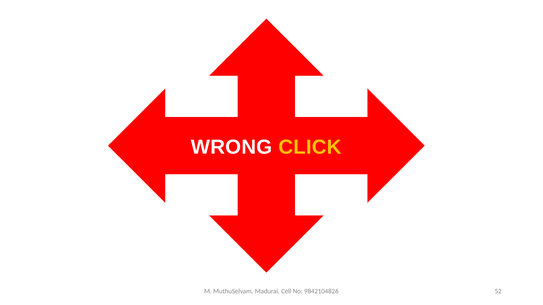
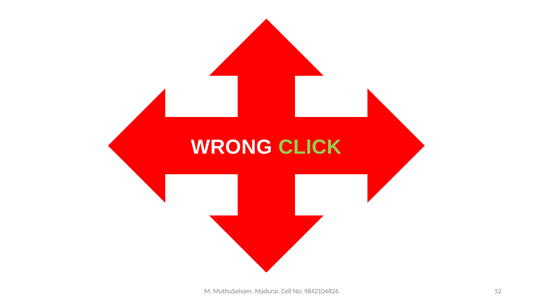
CLICK colour: yellow -> light green (310, 147)
